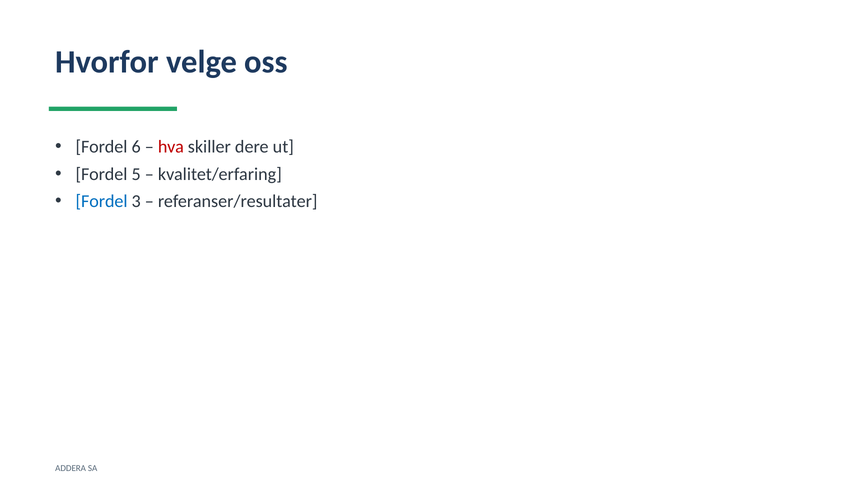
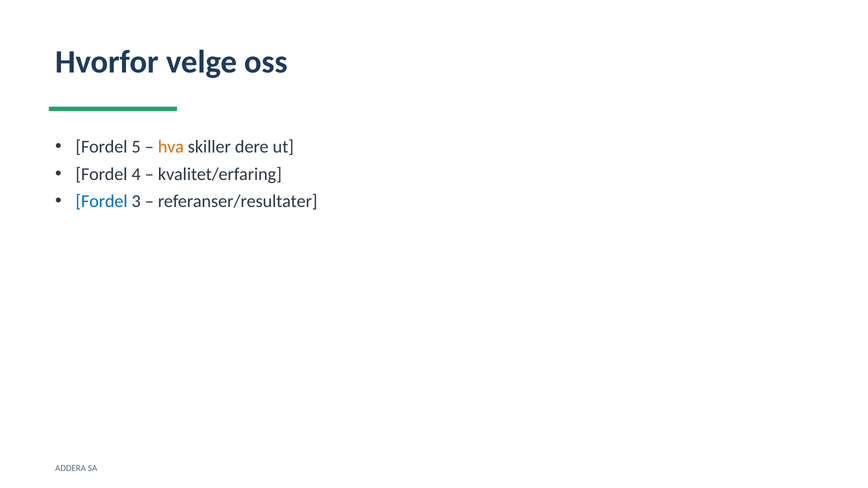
6: 6 -> 5 (136, 147)
hva colour: red -> orange (171, 147)
5: 5 -> 4 (136, 174)
